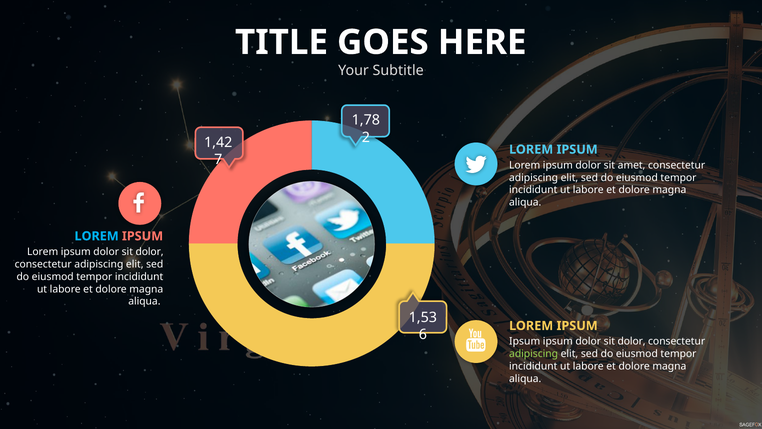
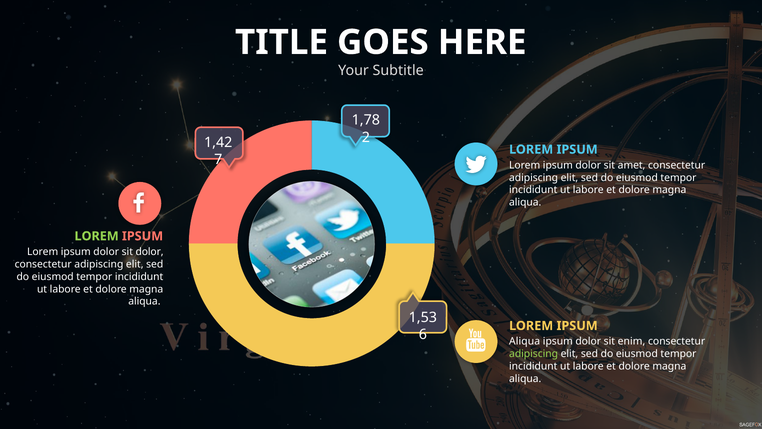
LOREM colour: light blue -> light green (97, 236)
Ipsum: Ipsum -> Aliqua (525, 341)
dolor: dolor -> enim (632, 341)
